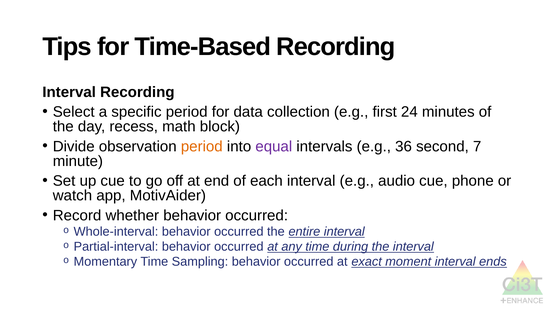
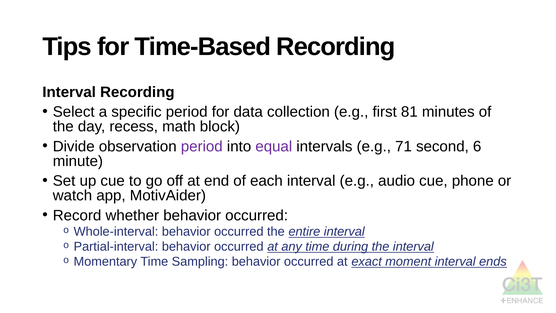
24: 24 -> 81 (409, 112)
period colour: orange -> purple (202, 146)
36: 36 -> 71 (404, 146)
7: 7 -> 6 (477, 146)
